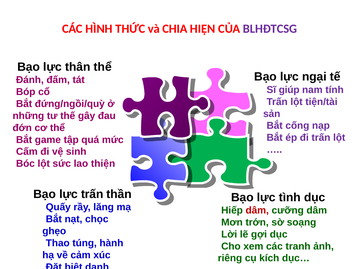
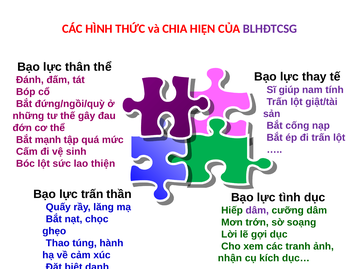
ngại: ngại -> thay (314, 77)
tiện/tài: tiện/tài -> giật/tài (321, 102)
game: game -> mạnh (48, 140)
dâm colour: red -> purple (257, 211)
riêng: riêng -> nhận (230, 258)
